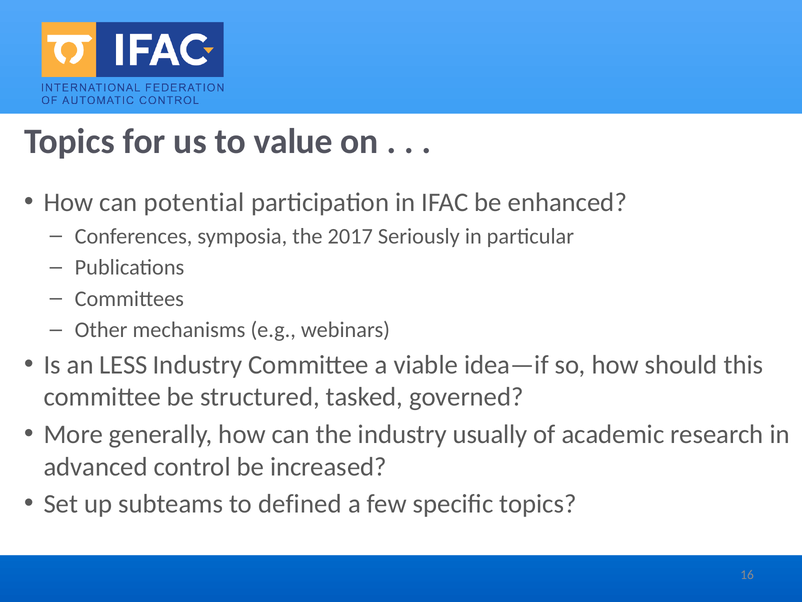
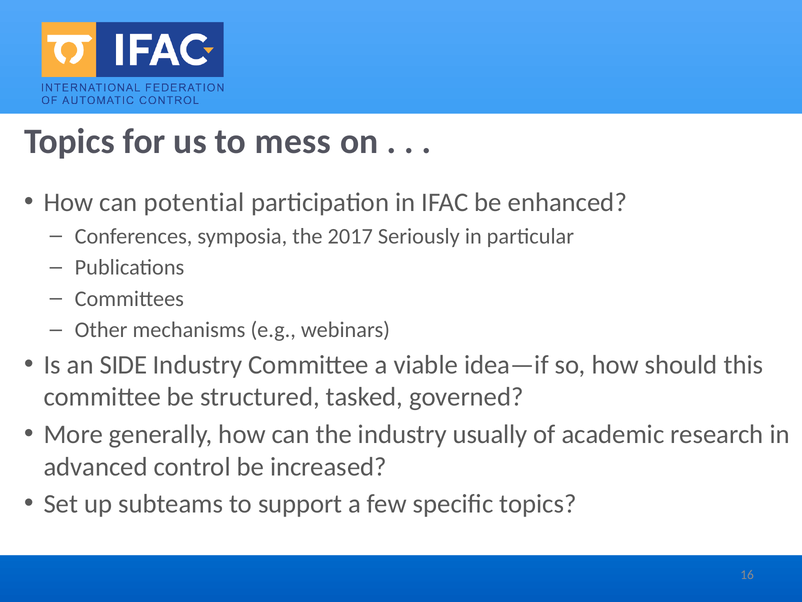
value: value -> mess (293, 142)
LESS: LESS -> SIDE (123, 365)
defined: defined -> support (300, 504)
